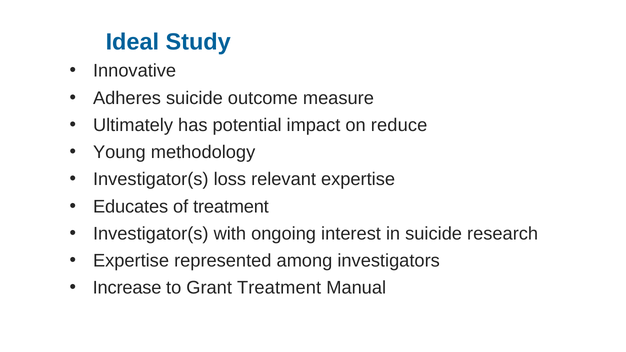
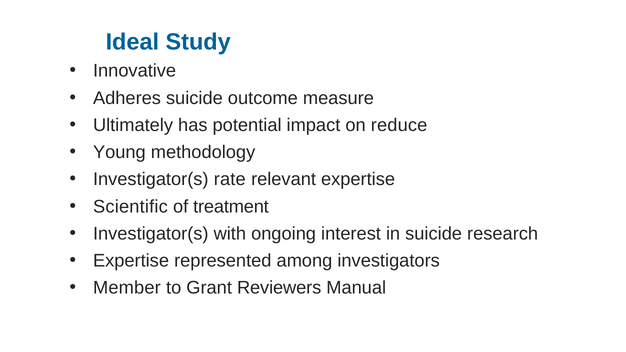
loss: loss -> rate (230, 179)
Educates: Educates -> Scientific (130, 207)
Increase: Increase -> Member (127, 288)
Grant Treatment: Treatment -> Reviewers (279, 288)
